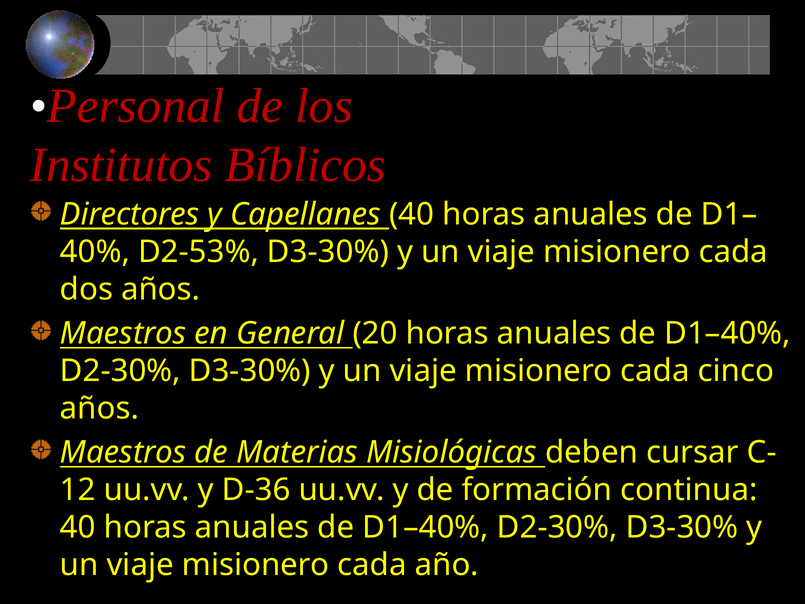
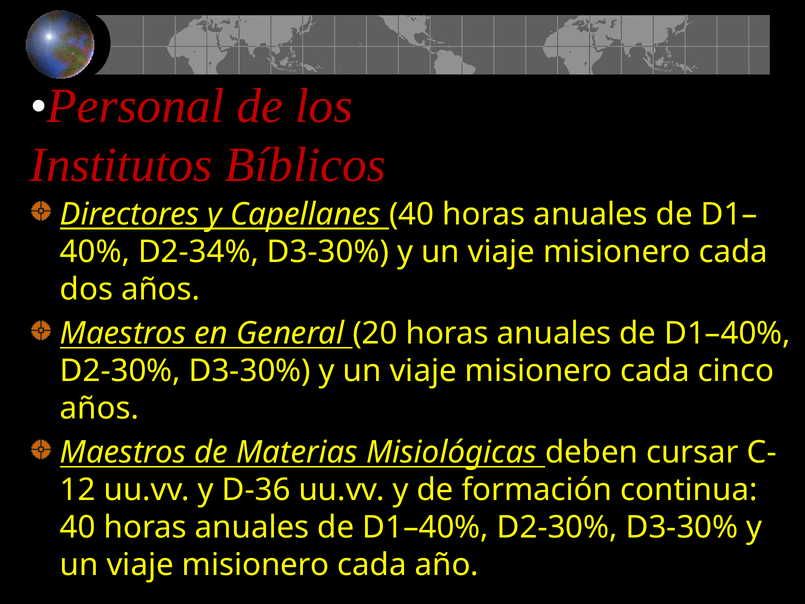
D2-53%: D2-53% -> D2-34% (199, 252)
